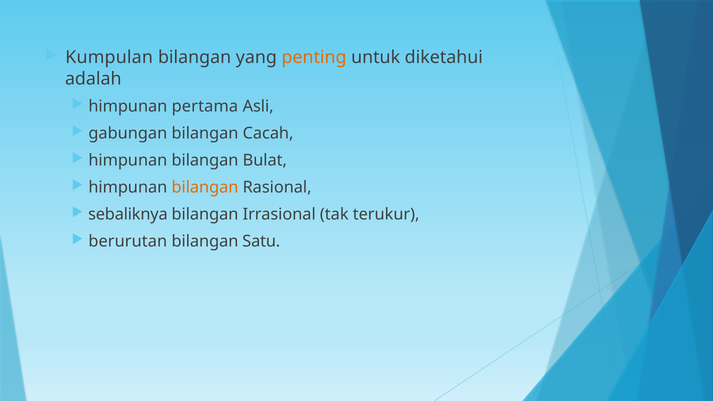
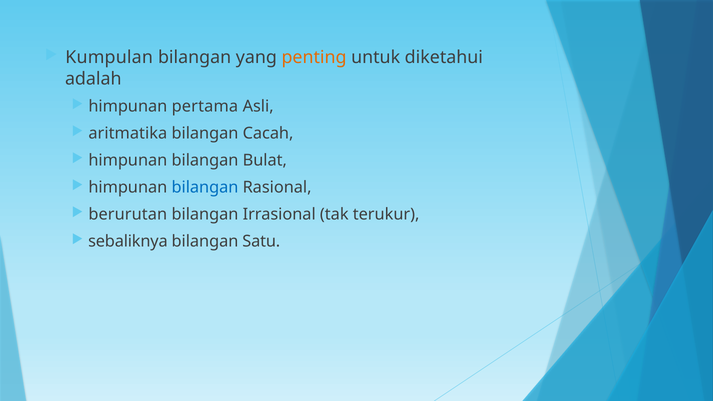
gabungan: gabungan -> aritmatika (128, 134)
bilangan colour: orange -> blue (205, 188)
sebaliknya: sebaliknya -> berurutan (128, 215)
berurutan: berurutan -> sebaliknya (128, 242)
